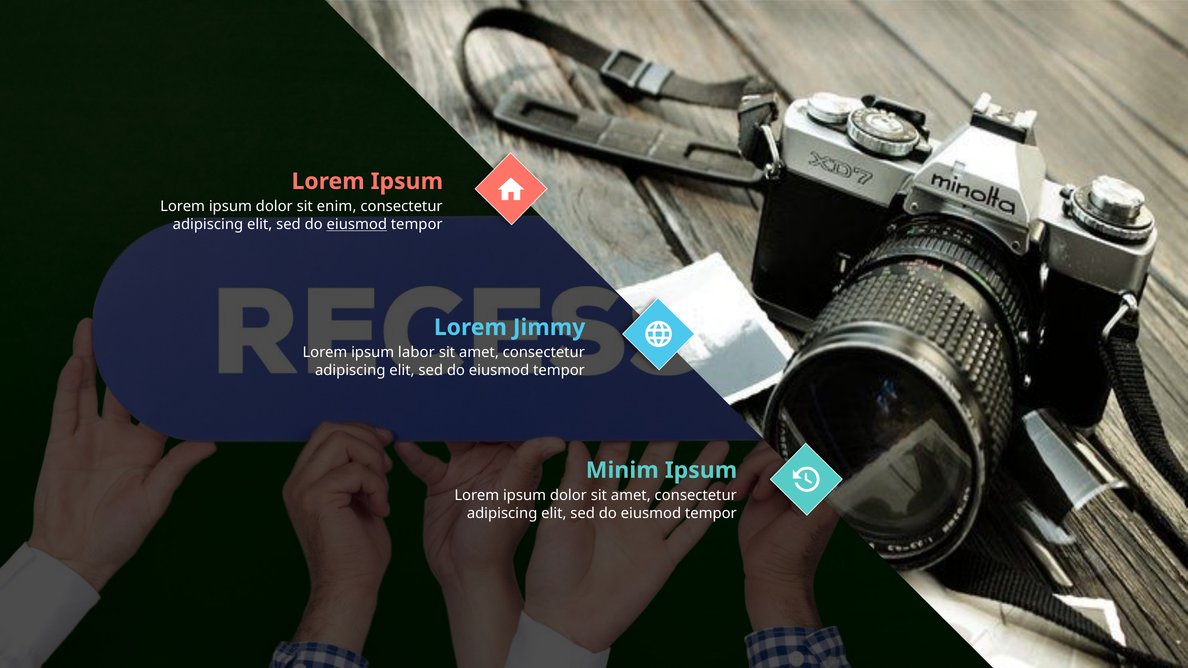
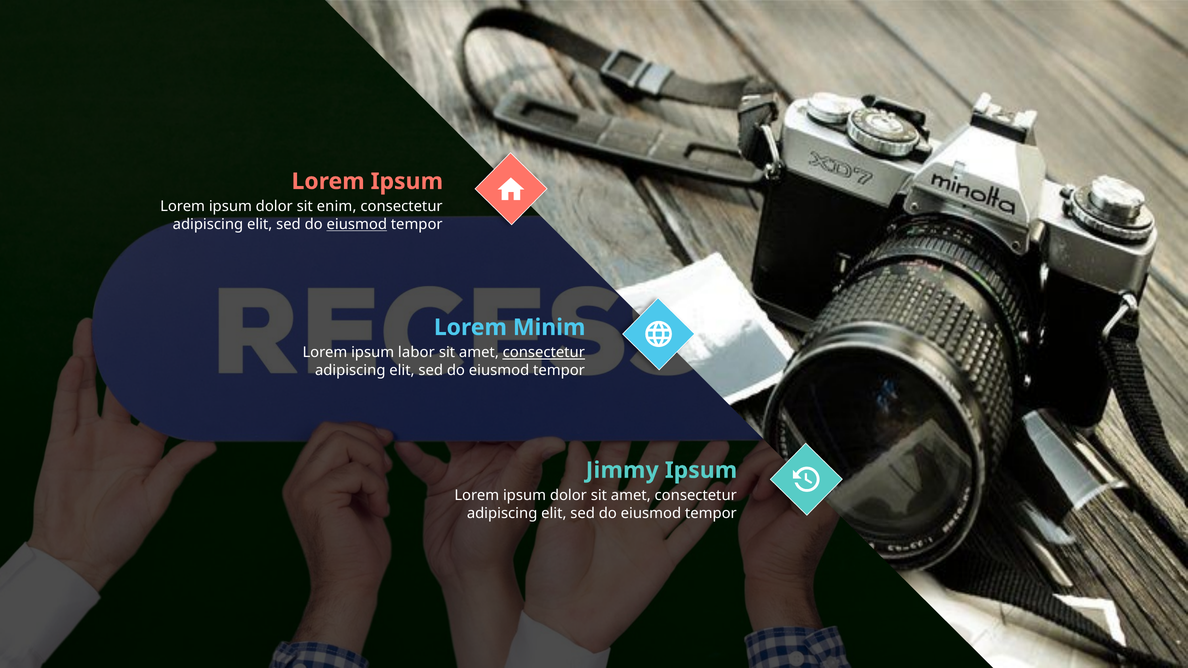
Jimmy: Jimmy -> Minim (549, 328)
consectetur underline: none -> present (544, 353)
Minim: Minim -> Jimmy (622, 470)
